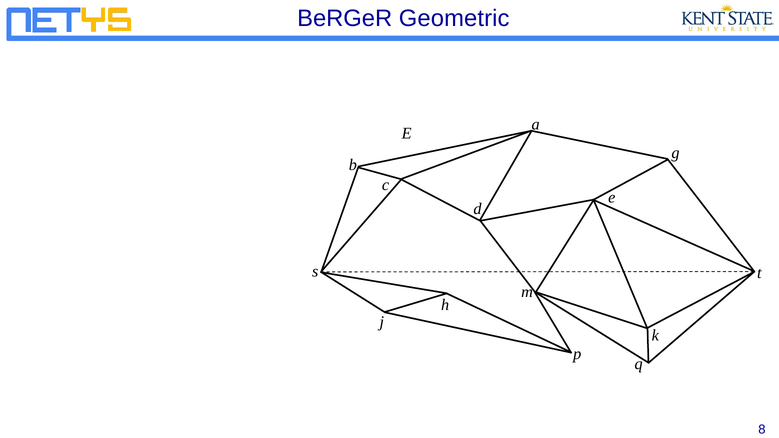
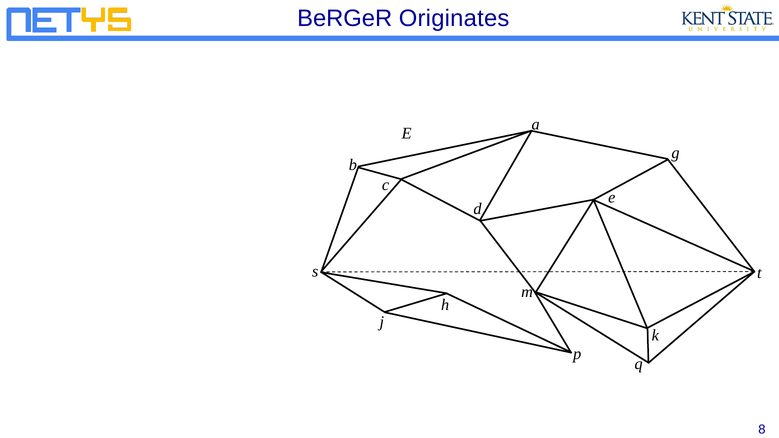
Geometric: Geometric -> Originates (454, 19)
